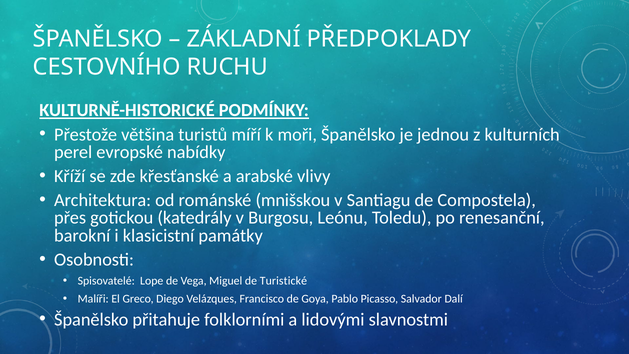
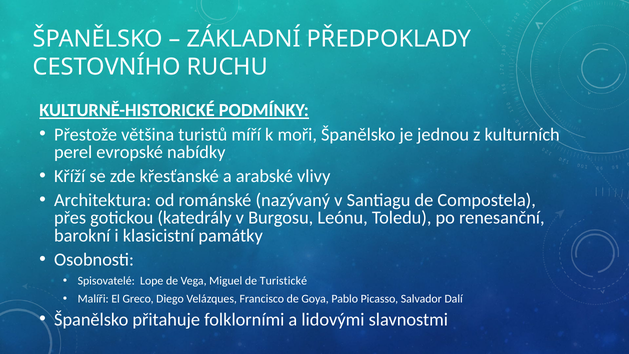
mnišskou: mnišskou -> nazývaný (293, 200)
